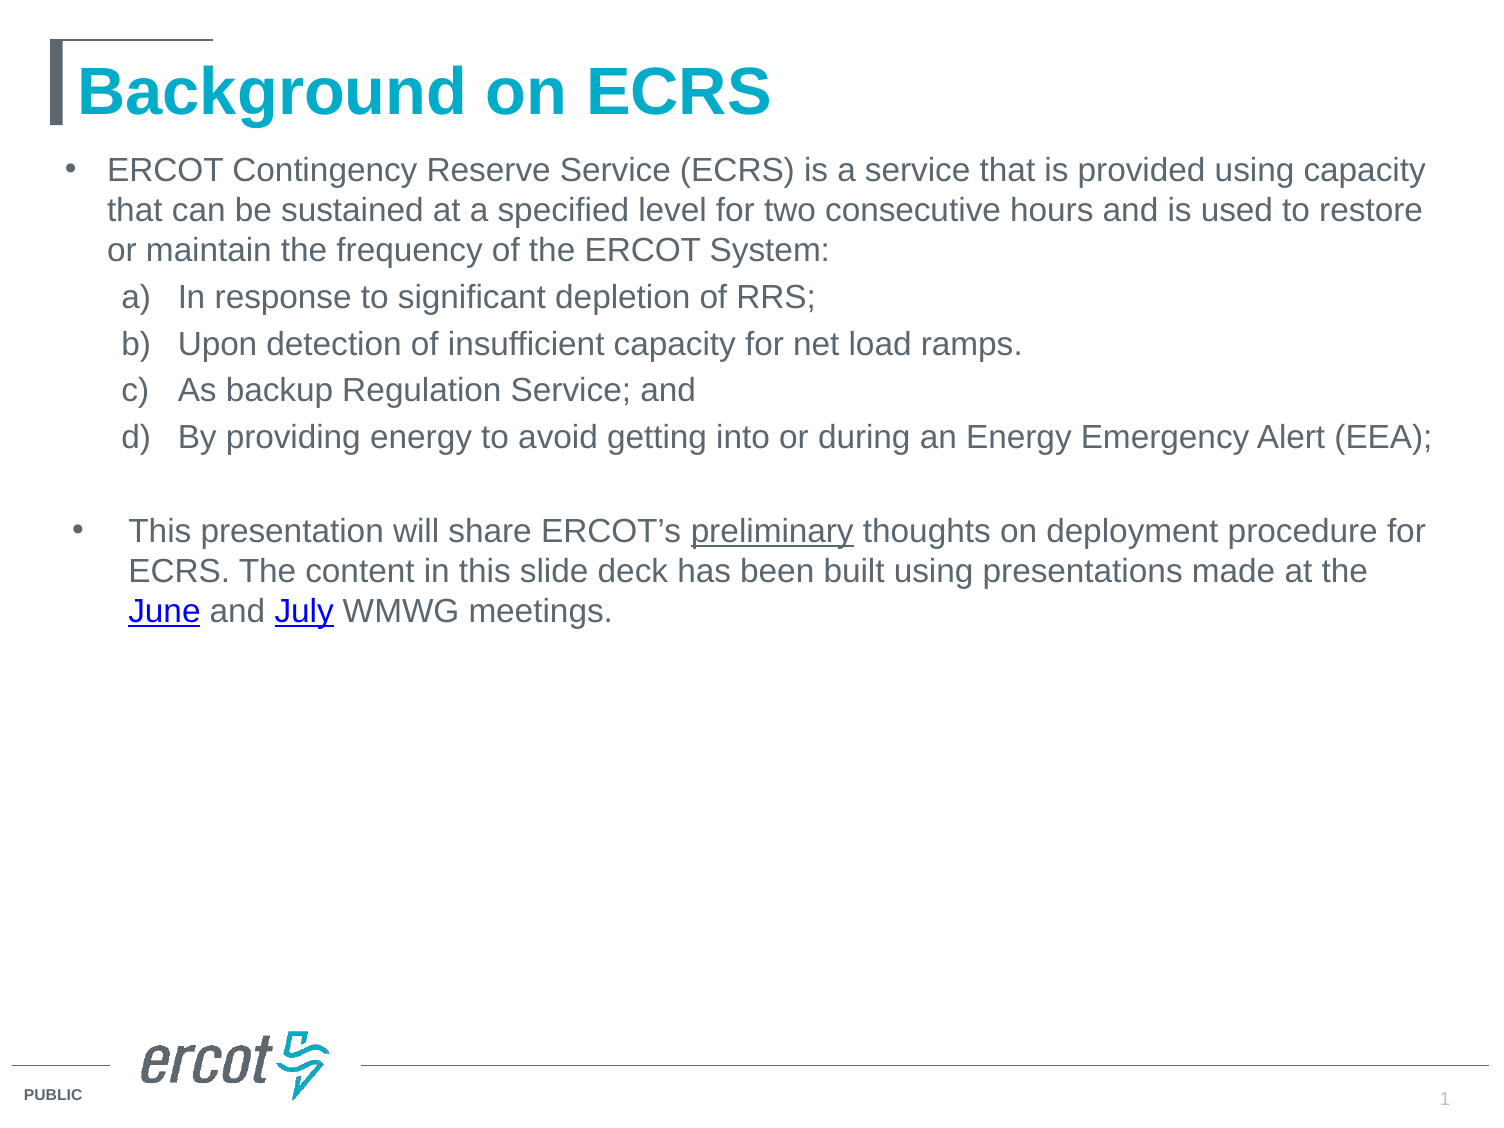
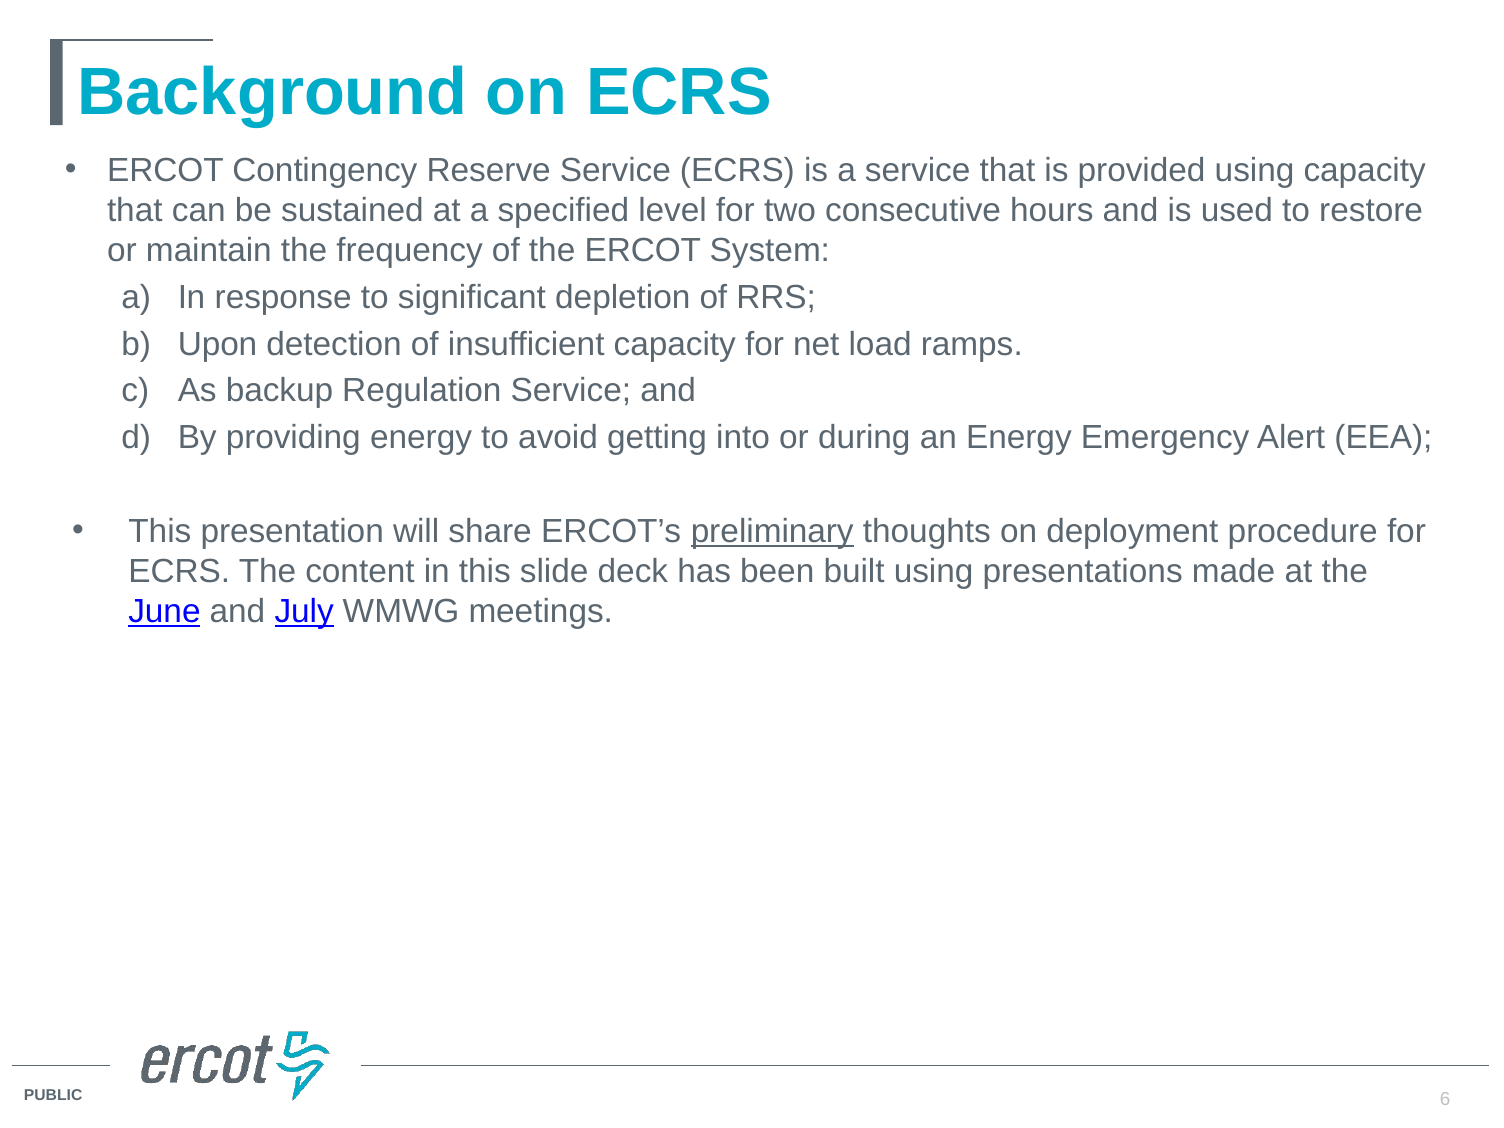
1: 1 -> 6 (1445, 1099)
